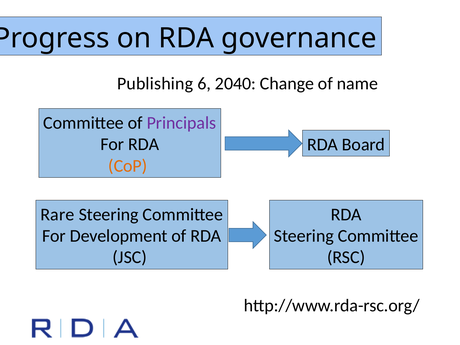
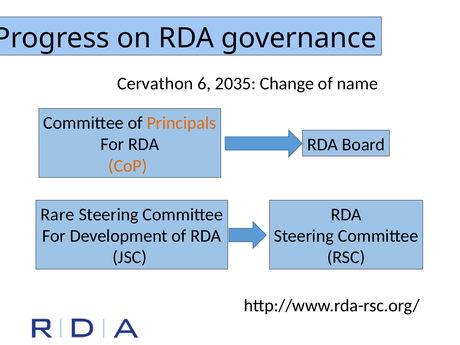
Publishing: Publishing -> Cervathon (155, 84)
2040: 2040 -> 2035 (235, 84)
Principals colour: purple -> orange (182, 123)
